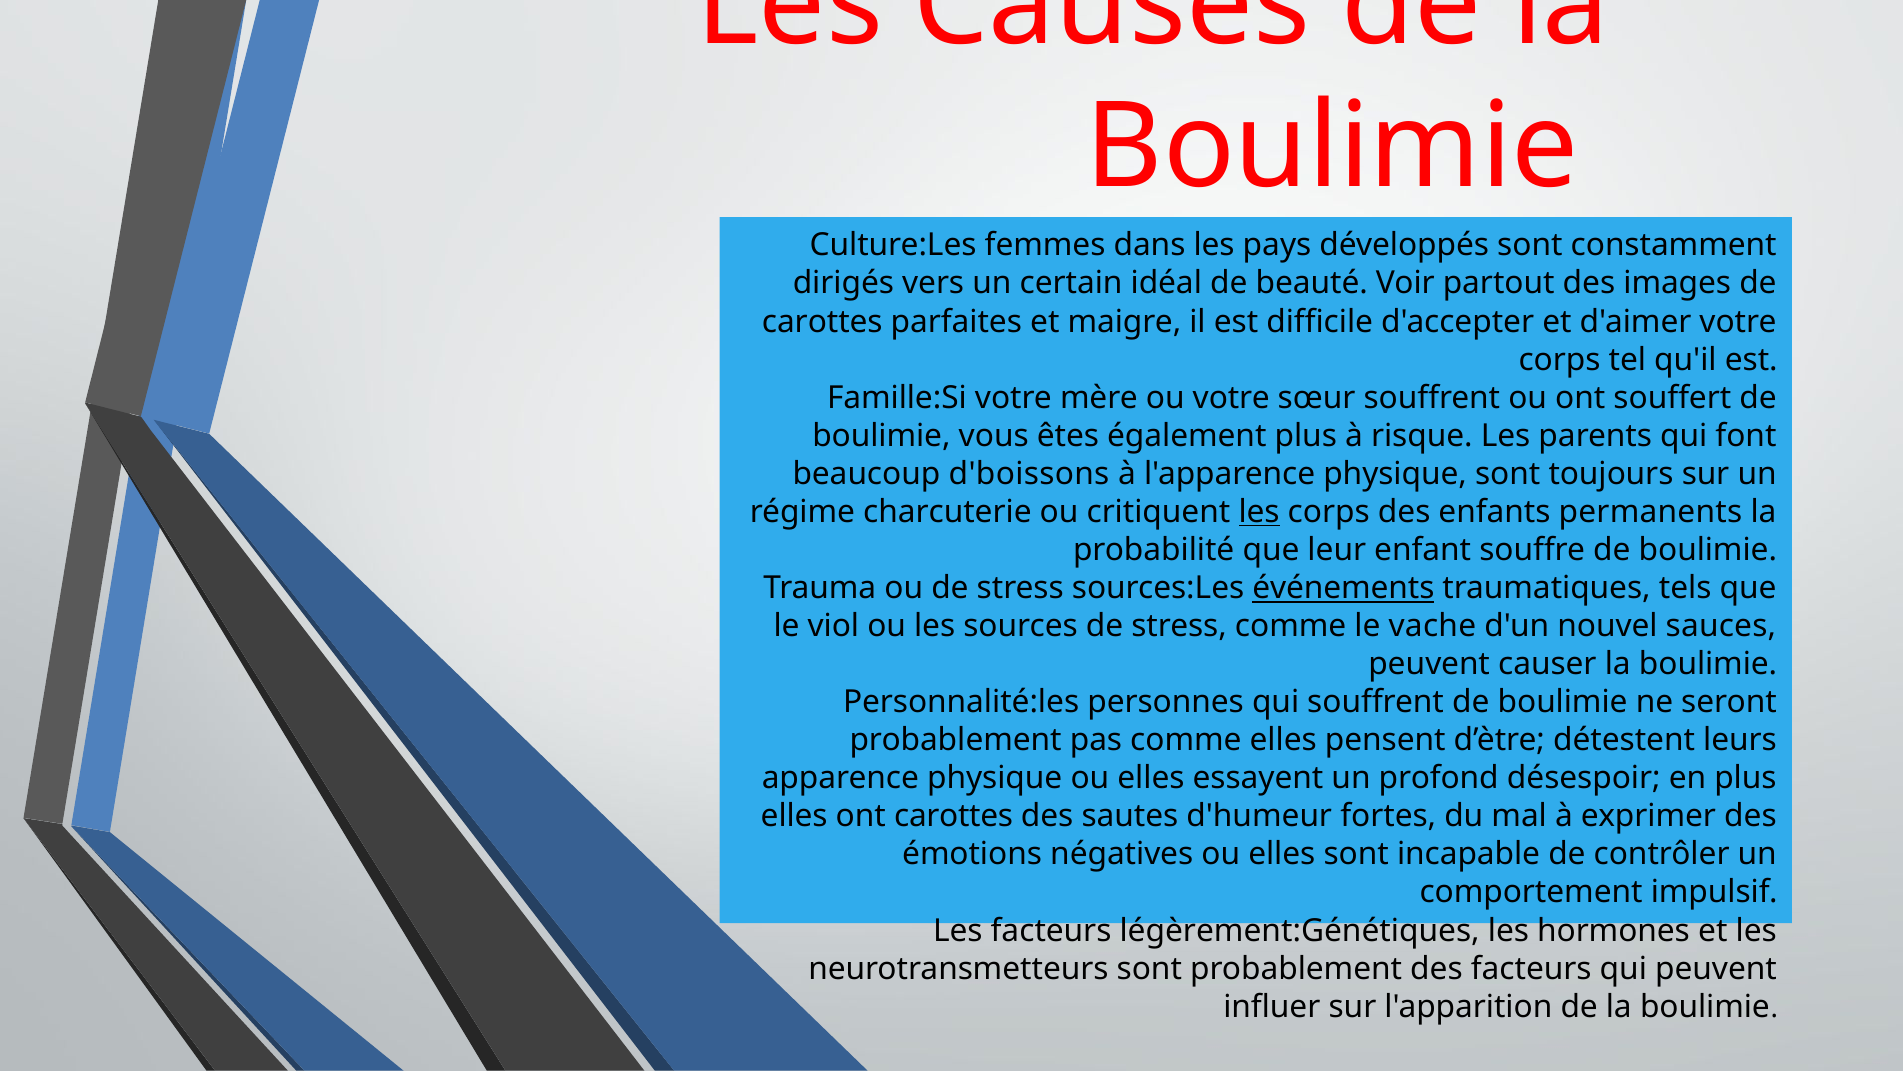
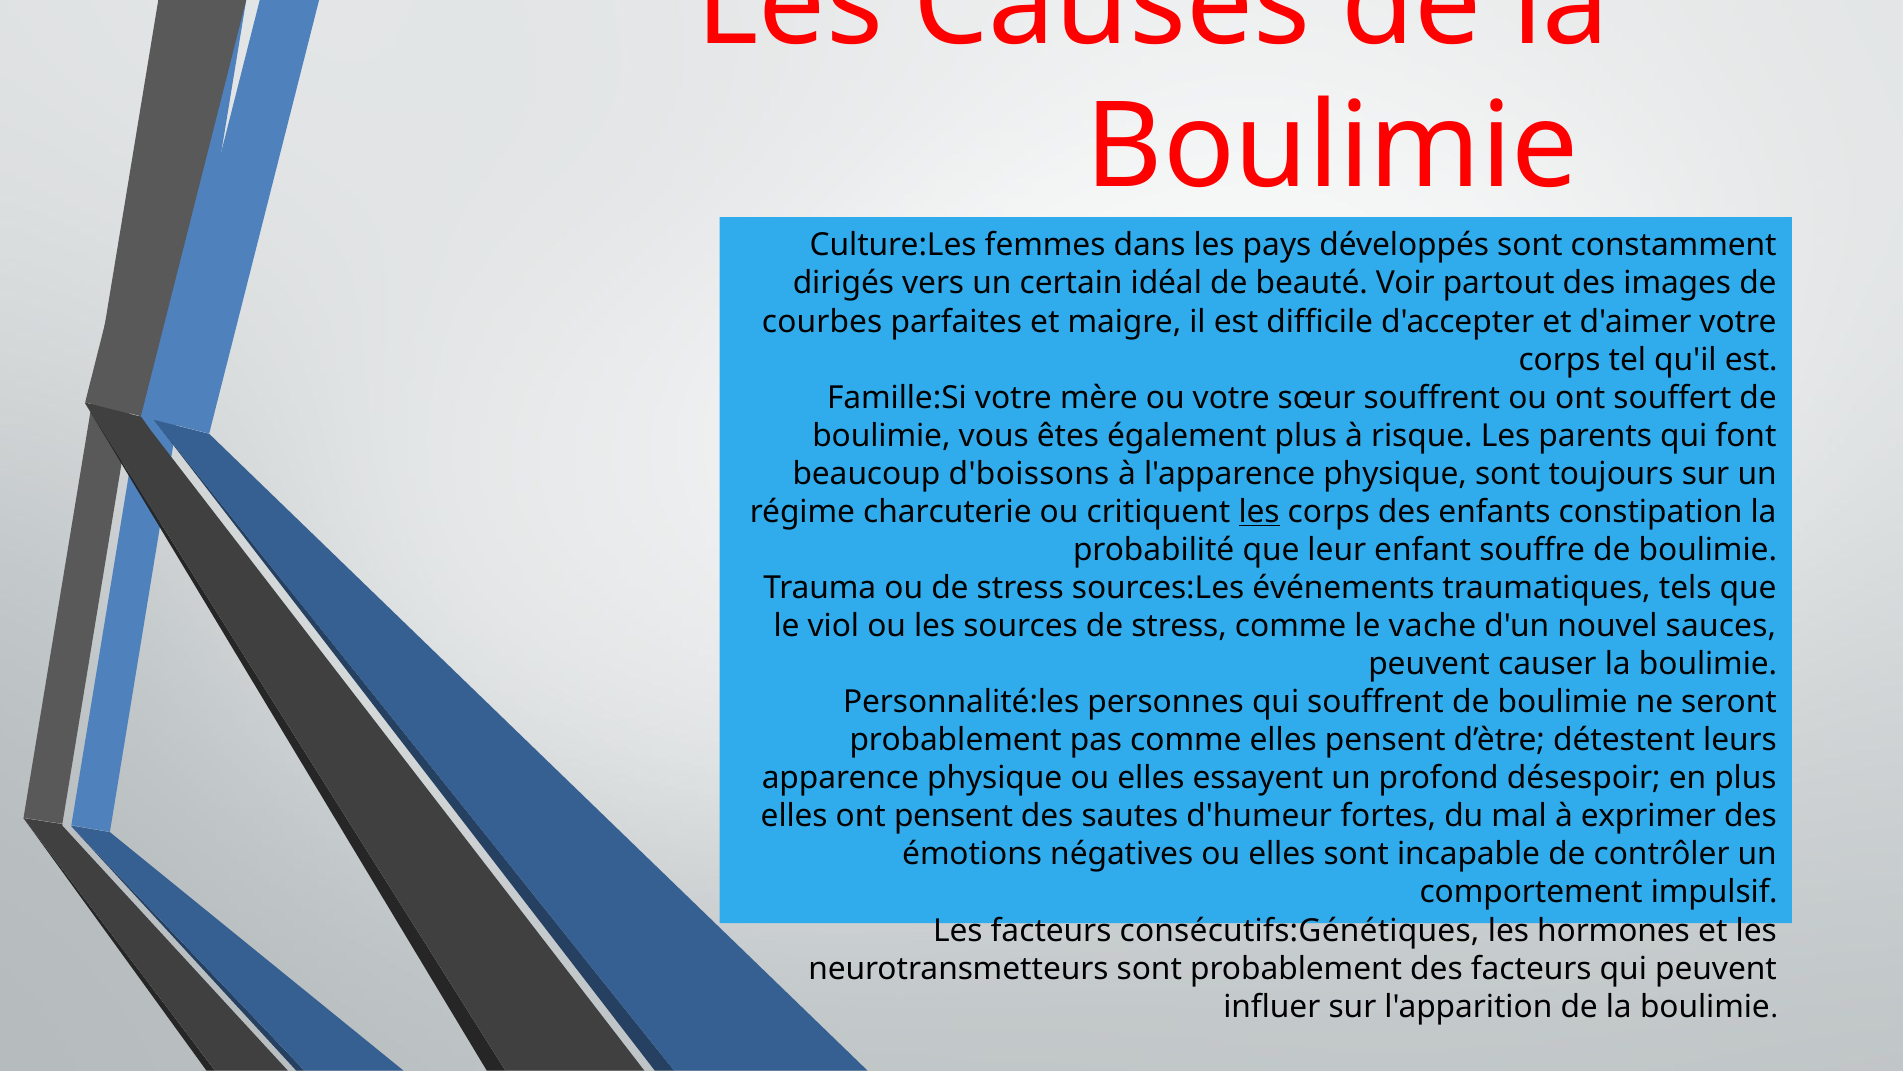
carottes: carottes -> courbes (822, 321)
permanents: permanents -> constipation (1651, 512)
événements underline: present -> none (1343, 588)
ont carottes: carottes -> pensent (954, 816)
légèrement:Génétiques: légèrement:Génétiques -> consécutifs:Génétiques (1300, 930)
